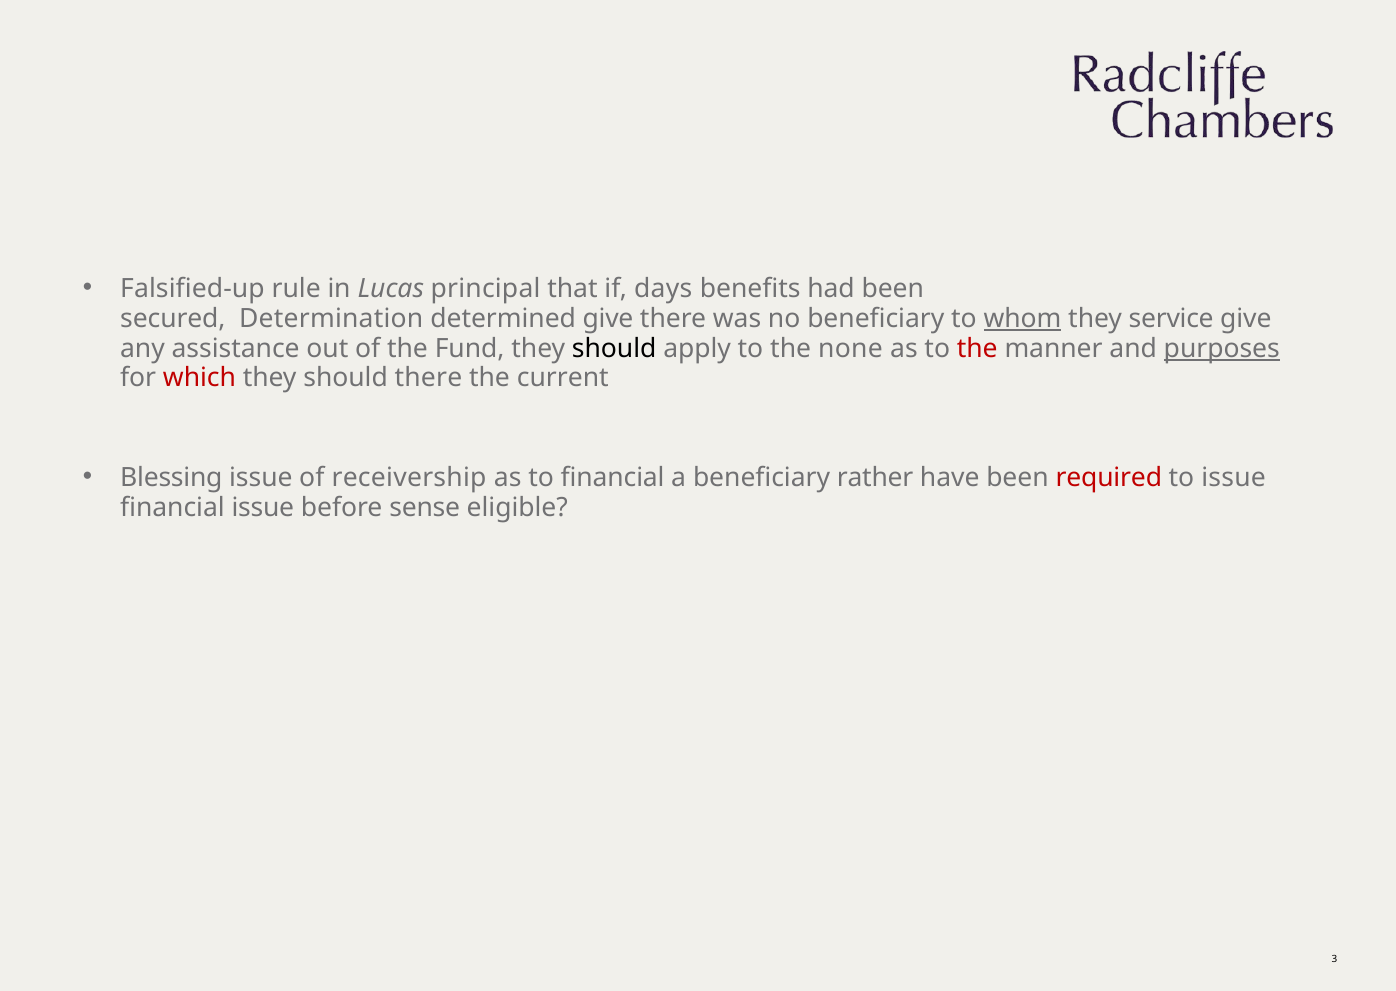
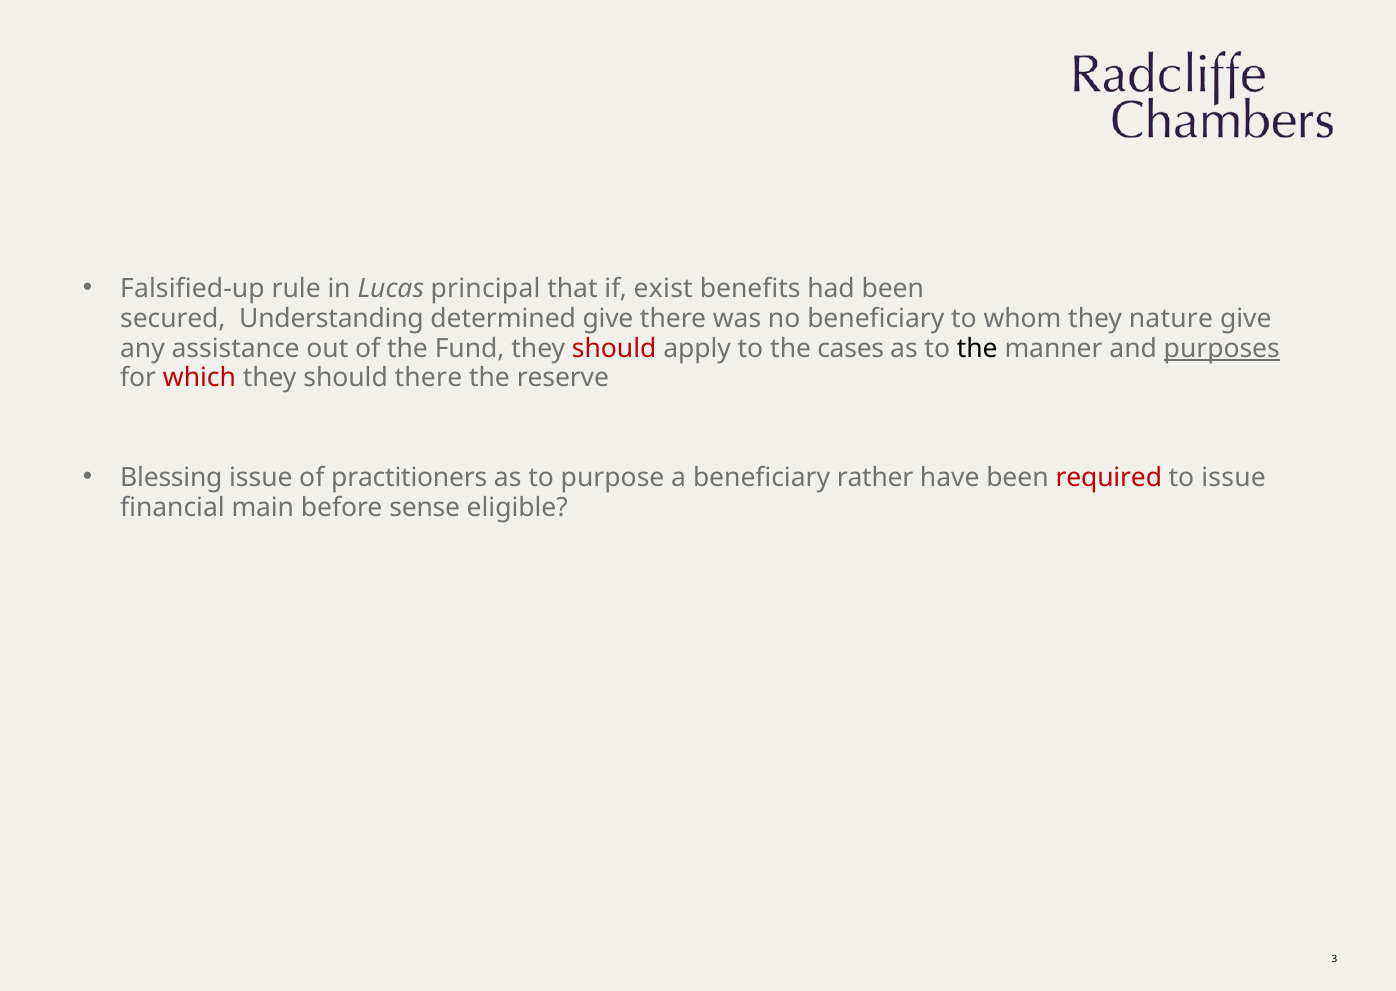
days: days -> exist (663, 289)
Determination: Determination -> Understanding (331, 318)
whom underline: present -> none (1023, 318)
service: service -> nature (1171, 318)
should colour: black -> red (614, 348)
none: none -> cases (851, 348)
the colour: red -> black (977, 348)
current: current -> reserve (563, 378)
receivership: receivership -> practitioners (409, 478)
to financial: financial -> purpose (613, 478)
financial issue: issue -> main (263, 507)
